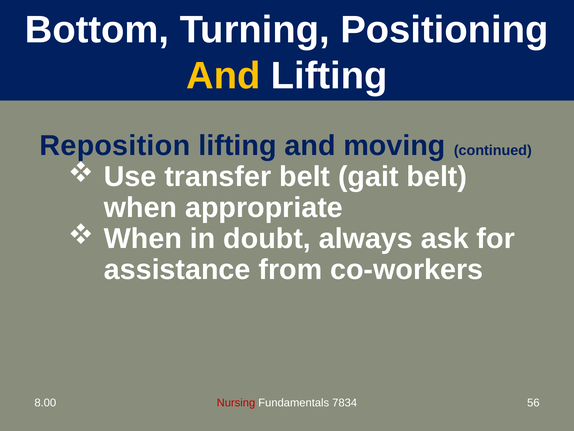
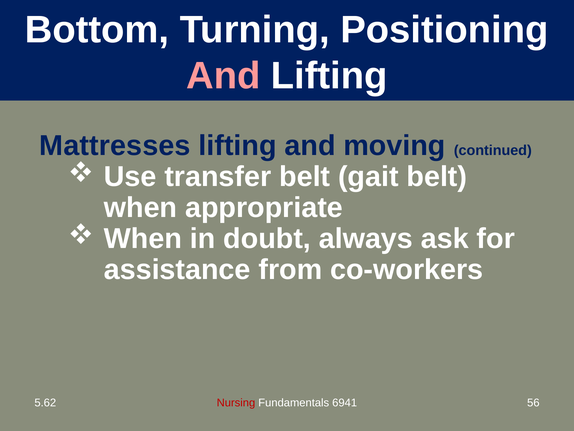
And colour: yellow -> pink (223, 76)
Reposition: Reposition -> Mattresses (115, 145)
8.00: 8.00 -> 5.62 (45, 402)
7834: 7834 -> 6941 (345, 402)
